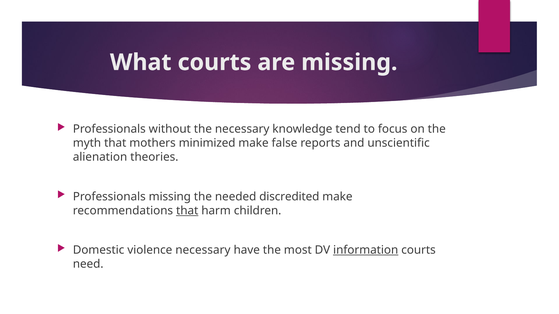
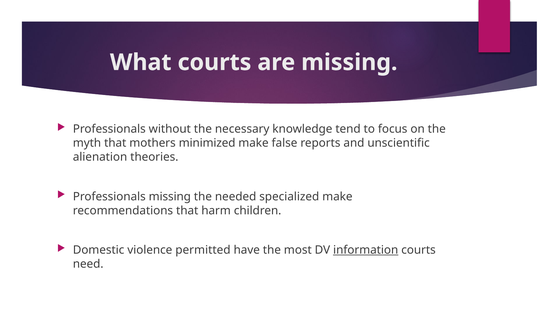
discredited: discredited -> specialized (289, 197)
that underline: present -> none (187, 211)
violence necessary: necessary -> permitted (203, 250)
